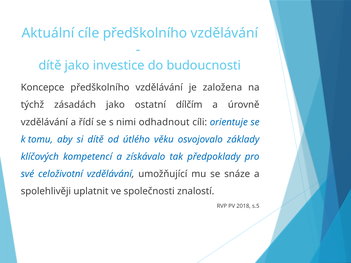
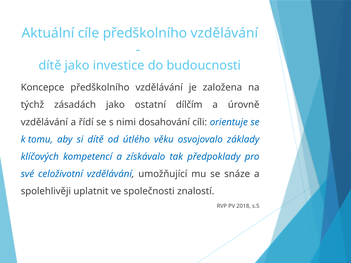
odhadnout: odhadnout -> dosahování (164, 122)
